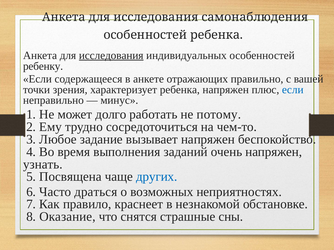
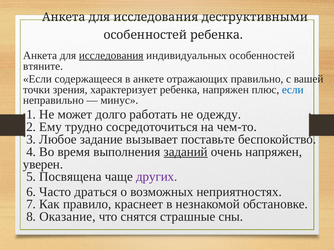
самонаблюдения: самонаблюдения -> деструктивными (255, 17)
ребенку: ребенку -> втяните (43, 66)
потому: потому -> одежду (219, 115)
вызывает напряжен: напряжен -> поставьте (208, 140)
заданий underline: none -> present (186, 152)
узнать: узнать -> уверен (43, 165)
других colour: blue -> purple (157, 177)
